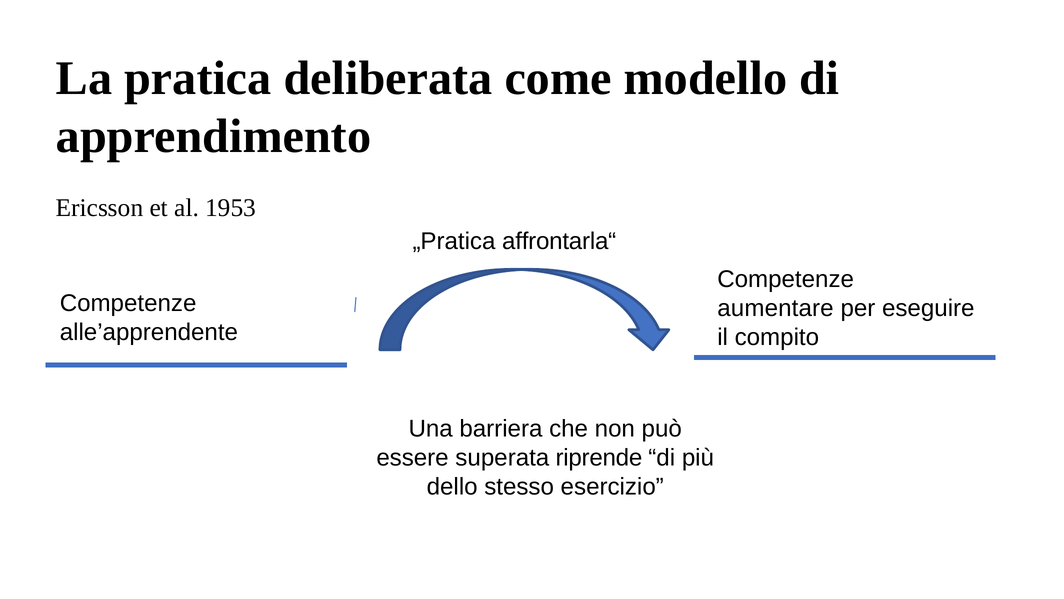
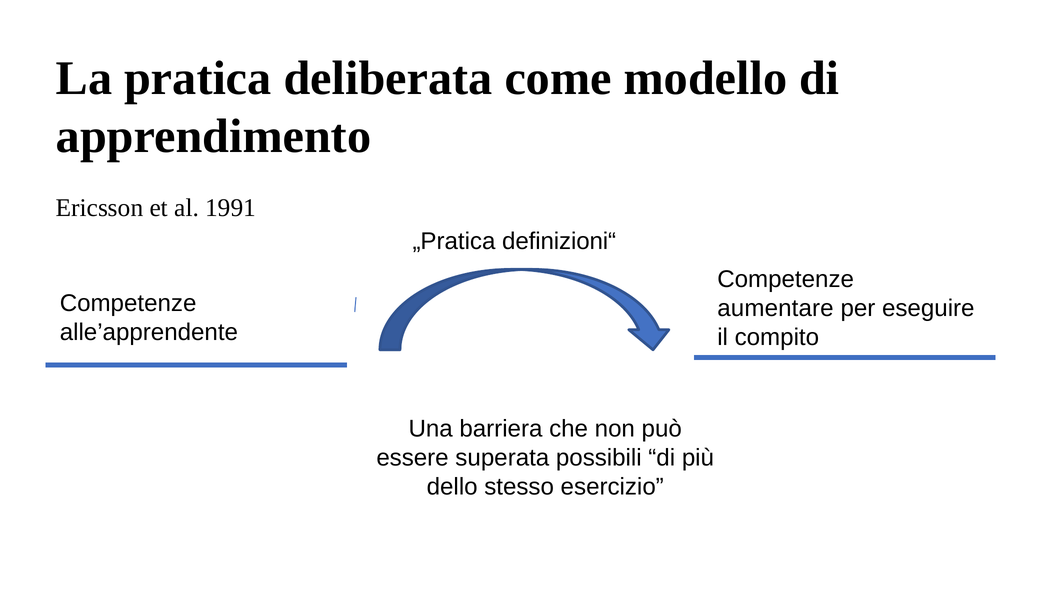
1953: 1953 -> 1991 (231, 208)
affrontarla“: affrontarla“ -> definizioni“ (559, 241)
riprende: riprende -> possibili (599, 457)
